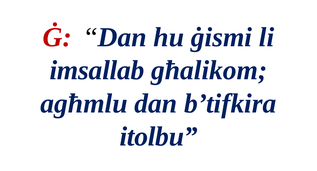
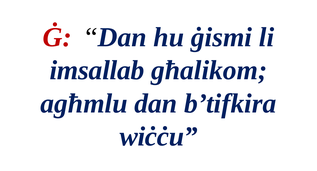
itolbu: itolbu -> wiċċu (159, 136)
